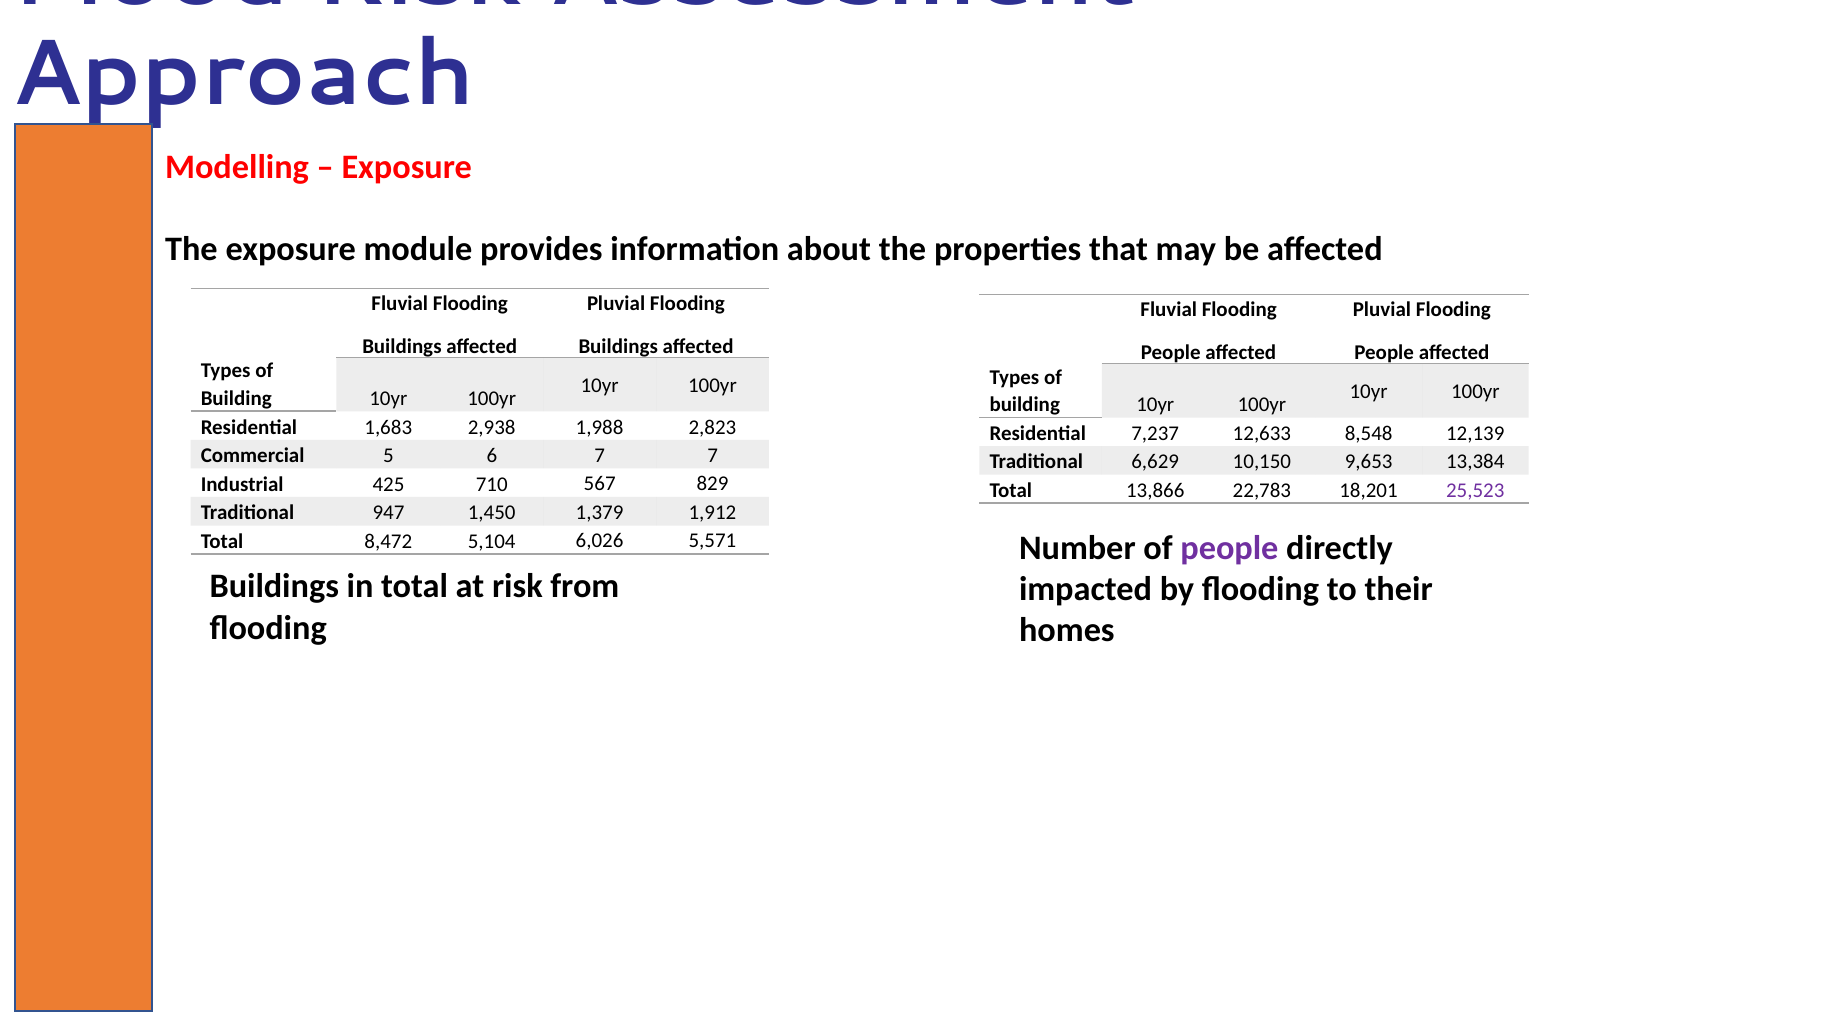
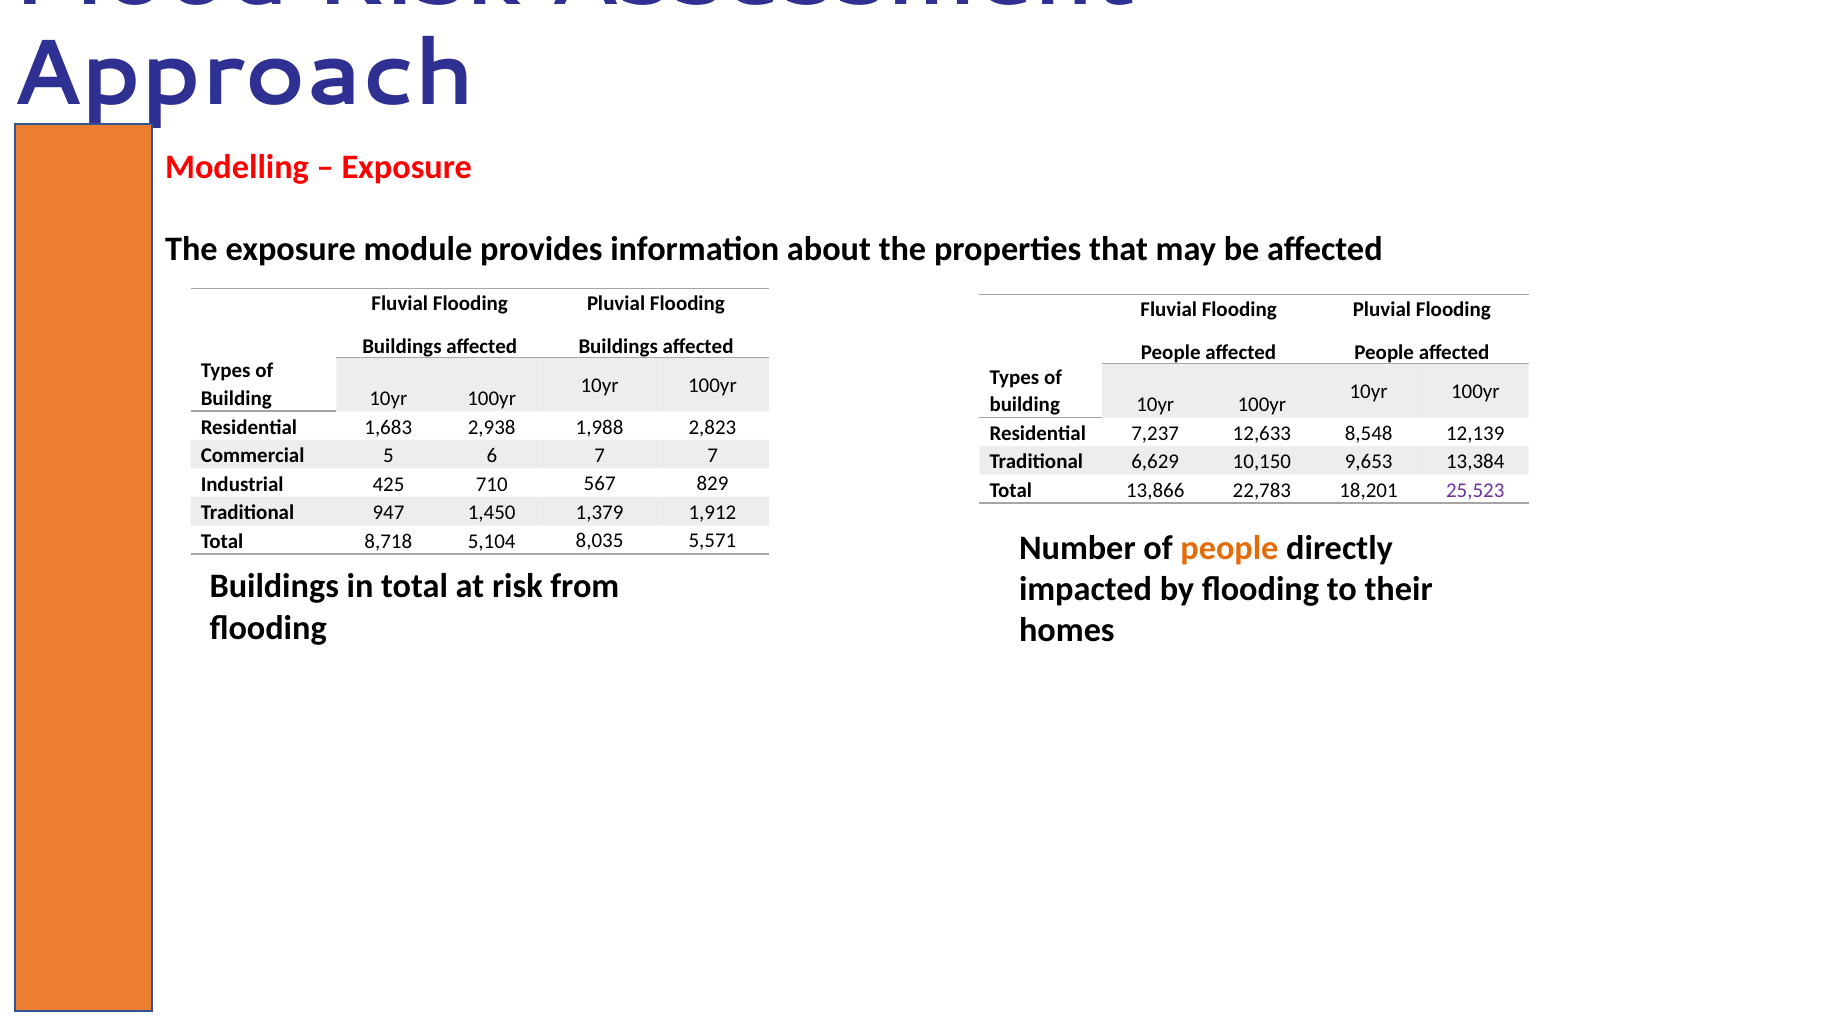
8,472: 8,472 -> 8,718 (388, 542)
6,026: 6,026 -> 8,035 (600, 541)
people colour: purple -> orange (1229, 548)
